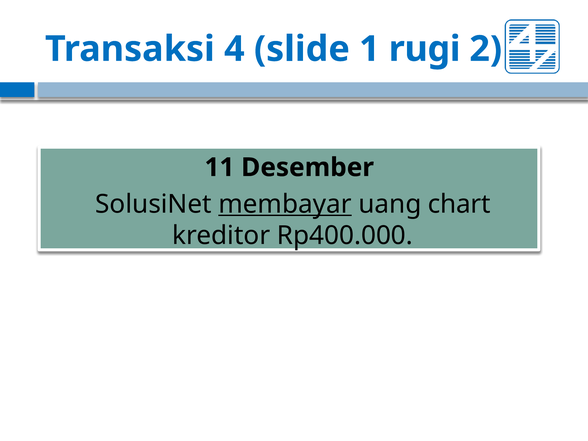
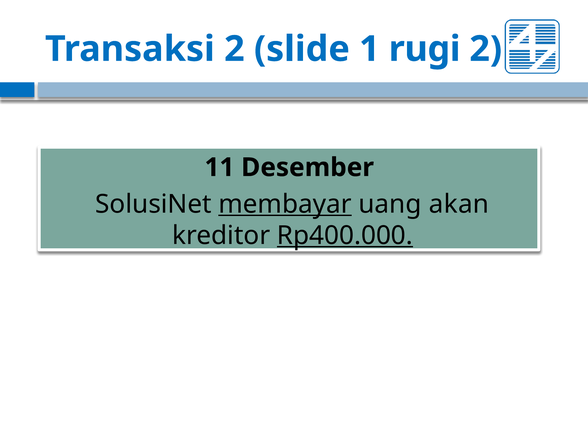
Transaksi 4: 4 -> 2 (234, 49)
chart: chart -> akan (459, 204)
Rp400.000 underline: none -> present (345, 235)
